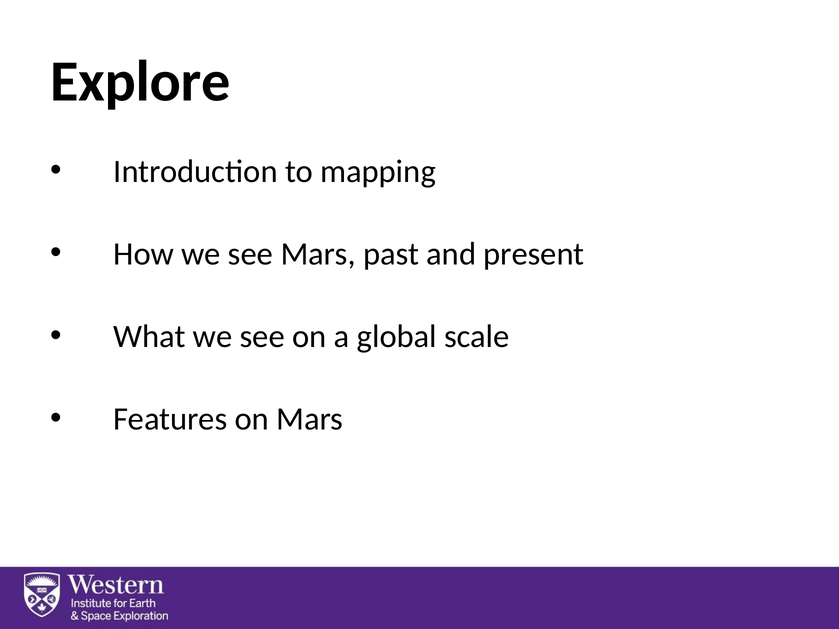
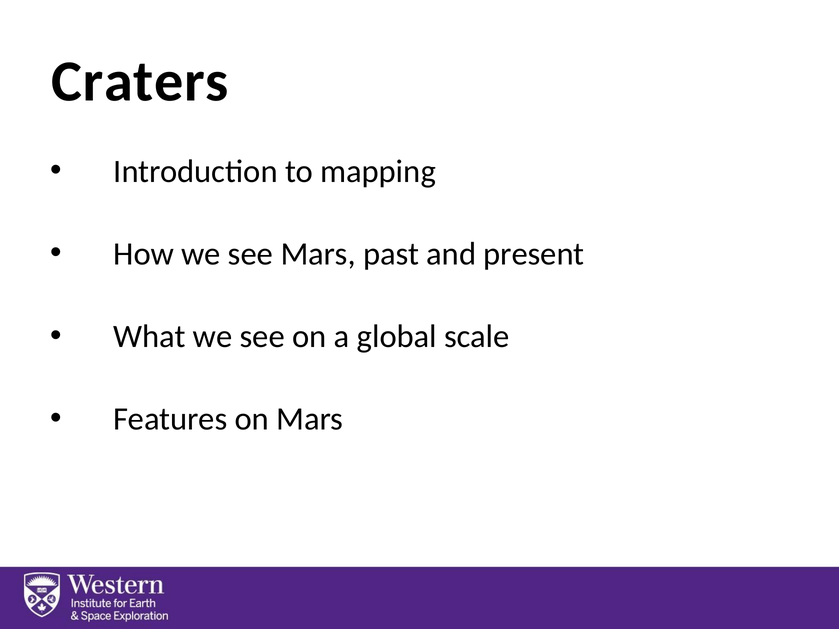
Explore: Explore -> Craters (140, 82)
